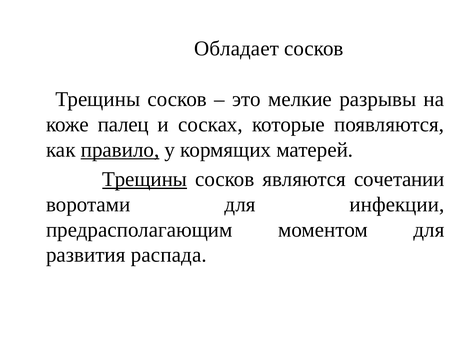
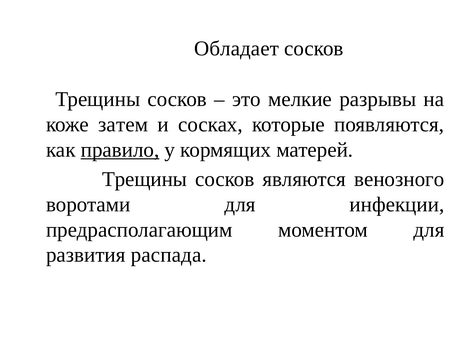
палец: палец -> затем (123, 124)
Трещины underline: present -> none (145, 179)
сочетании: сочетании -> венозного (399, 179)
